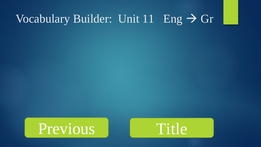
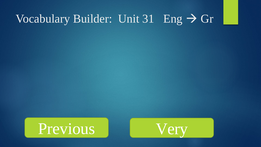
11: 11 -> 31 (148, 19)
Title: Title -> Very (172, 129)
